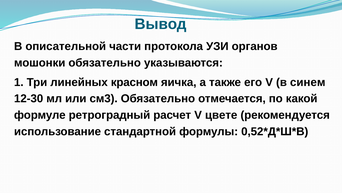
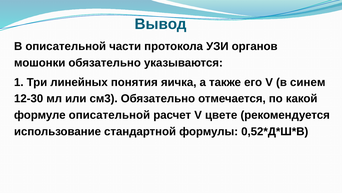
красном: красном -> понятия (134, 82)
формуле ретроградный: ретроградный -> описательной (109, 115)
